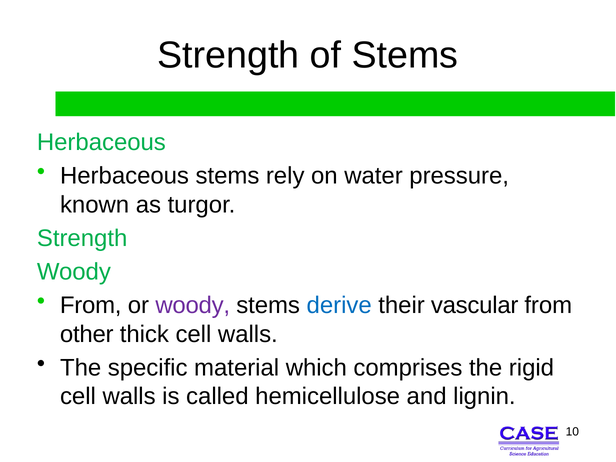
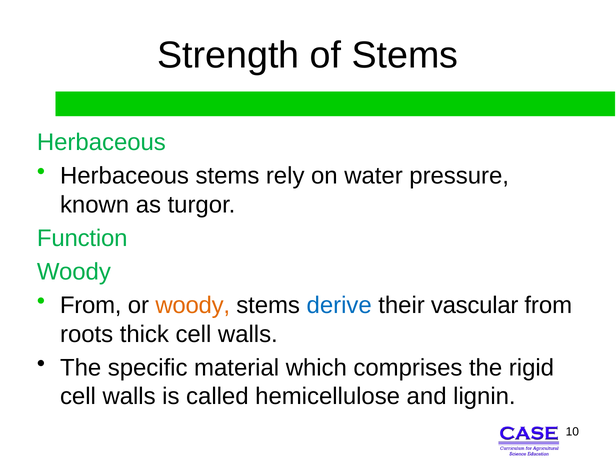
Strength: Strength -> Function (82, 238)
woody colour: purple -> orange (193, 305)
other: other -> roots (87, 334)
